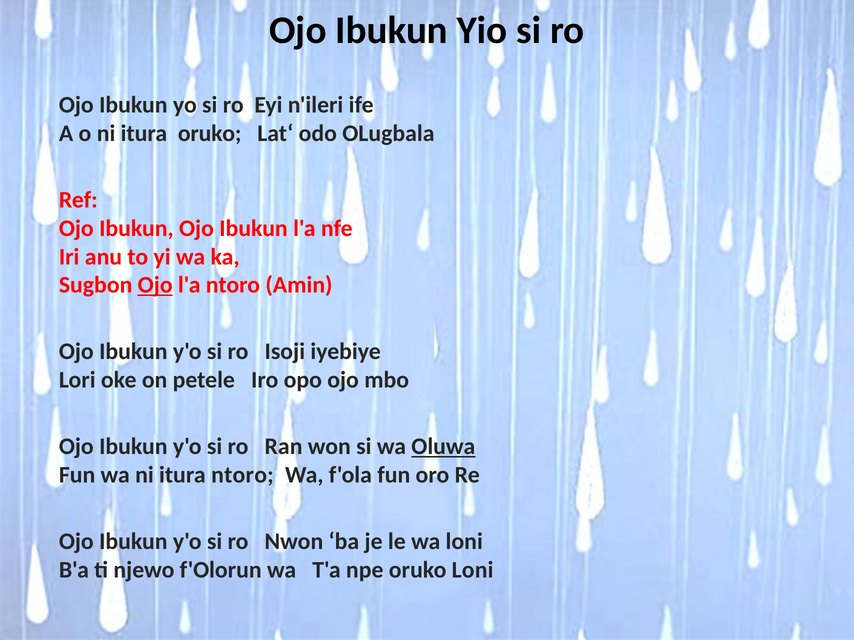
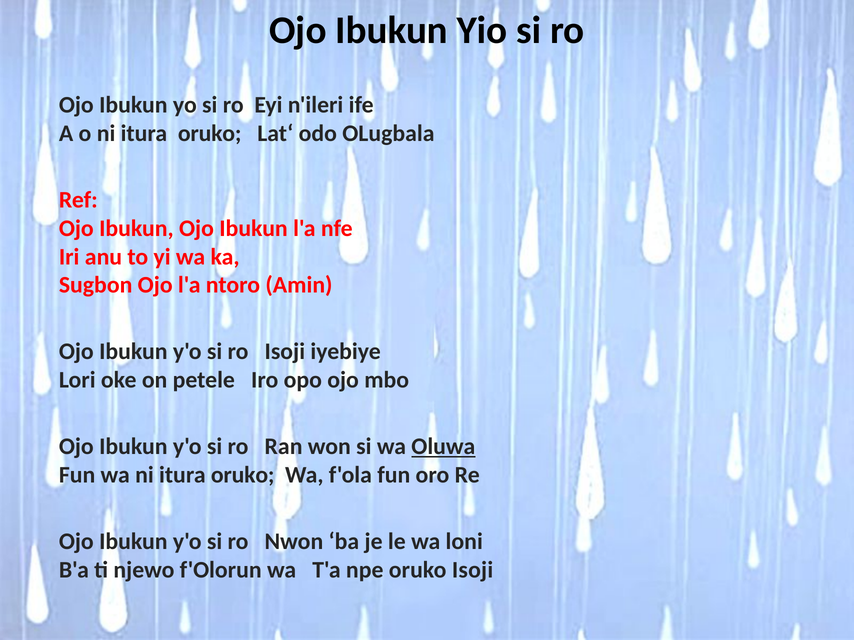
Ojo underline: present -> none (155, 285)
wa ni itura ntoro: ntoro -> oruko (243, 475)
oruko Loni: Loni -> Isoji (473, 570)
